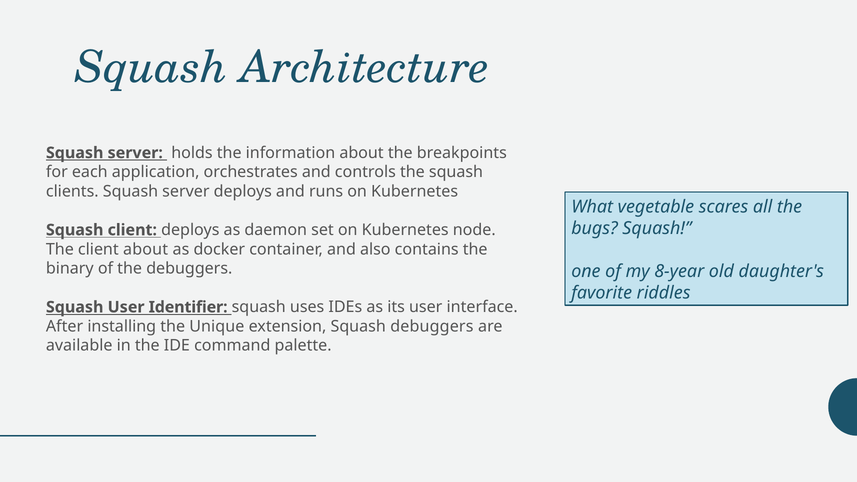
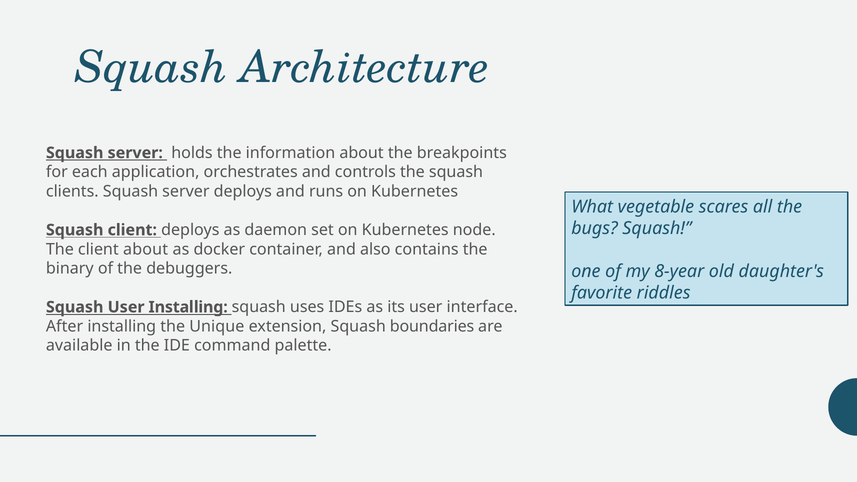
User Identifier: Identifier -> Installing (188, 307)
Squash debuggers: debuggers -> boundaries (432, 326)
